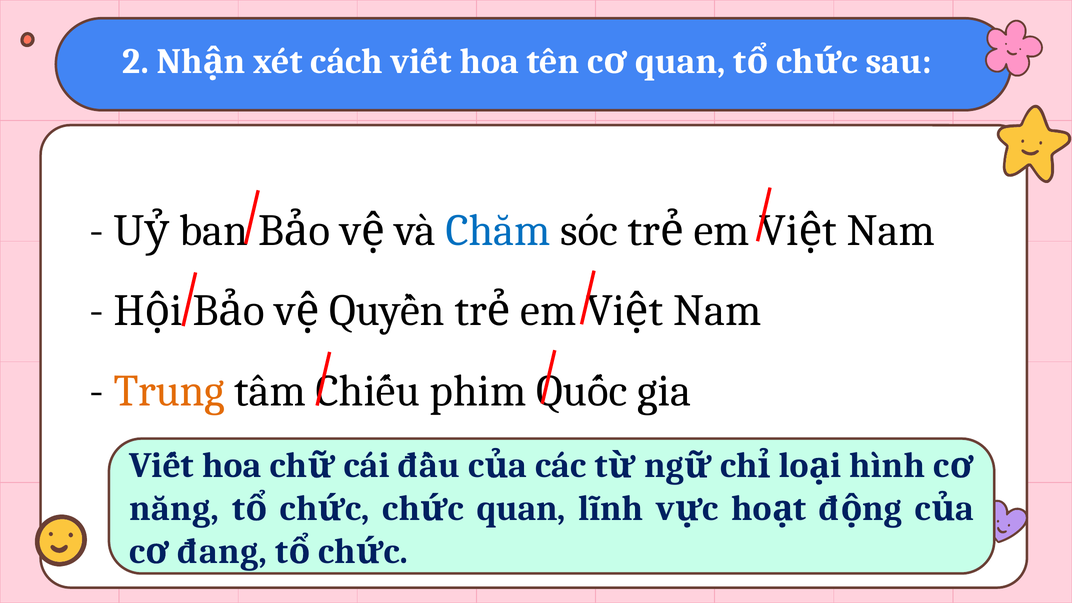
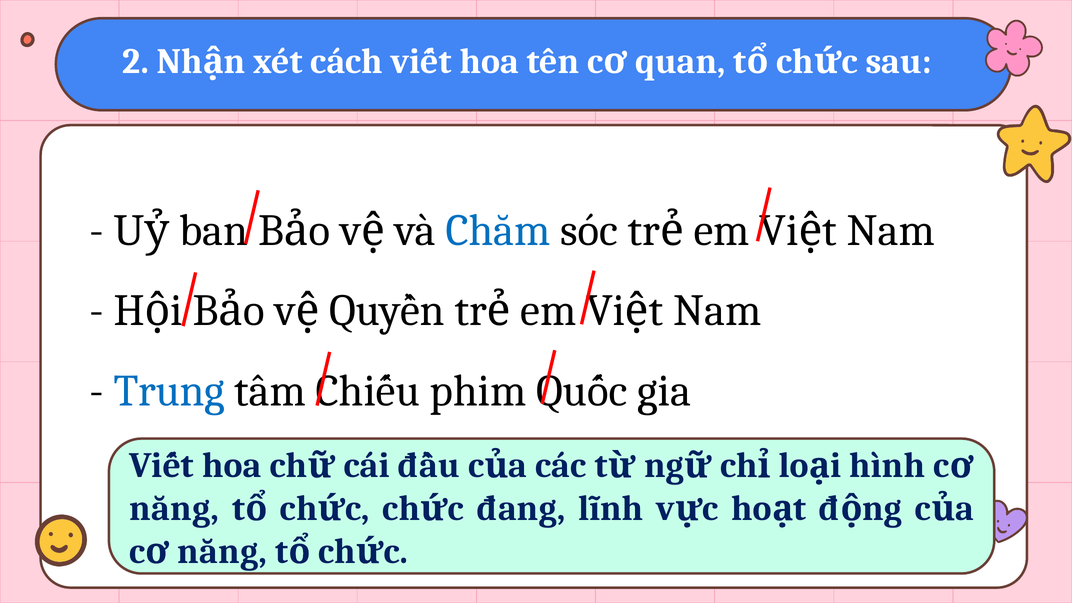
Trung colour: orange -> blue (169, 391)
quan: quan -> đang (521, 509)
đang: đang -> năng (222, 551)
